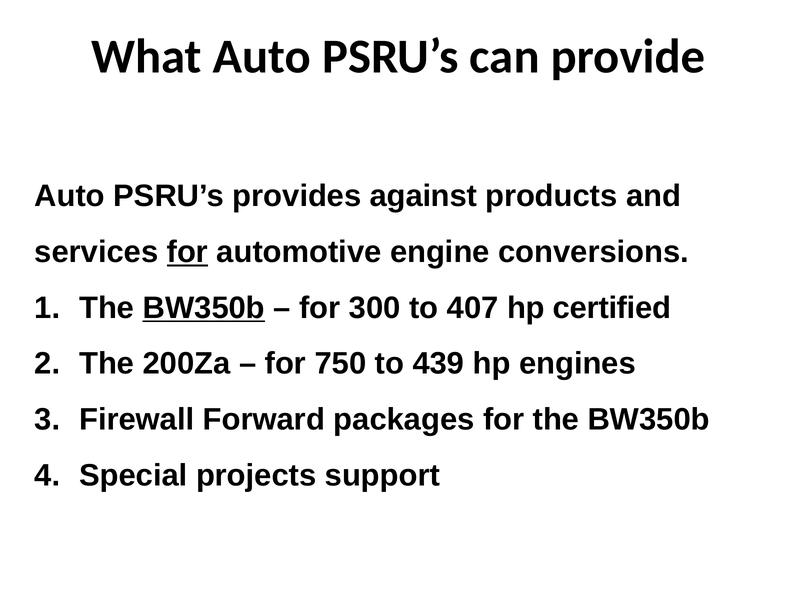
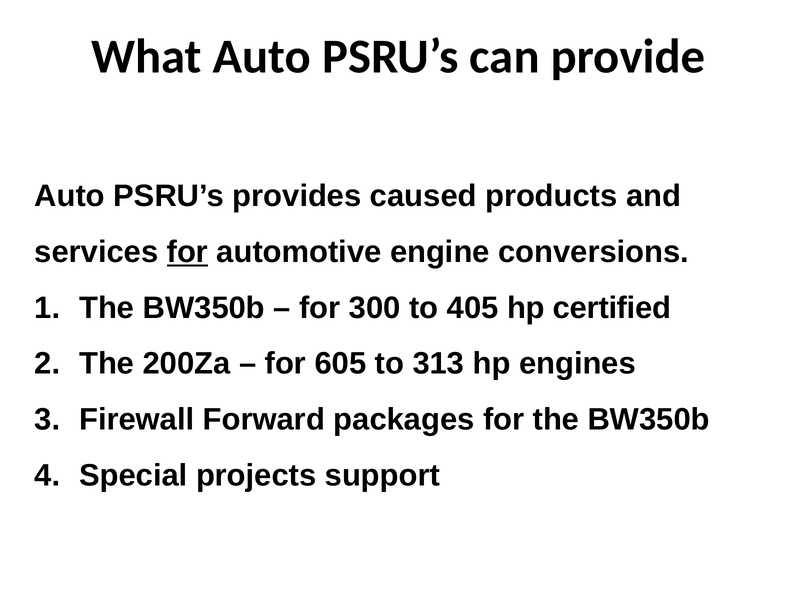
against: against -> caused (423, 196)
BW350b underline: present -> none (204, 308)
407: 407 -> 405 (473, 308)
750: 750 -> 605 (340, 364)
439: 439 -> 313 (438, 364)
